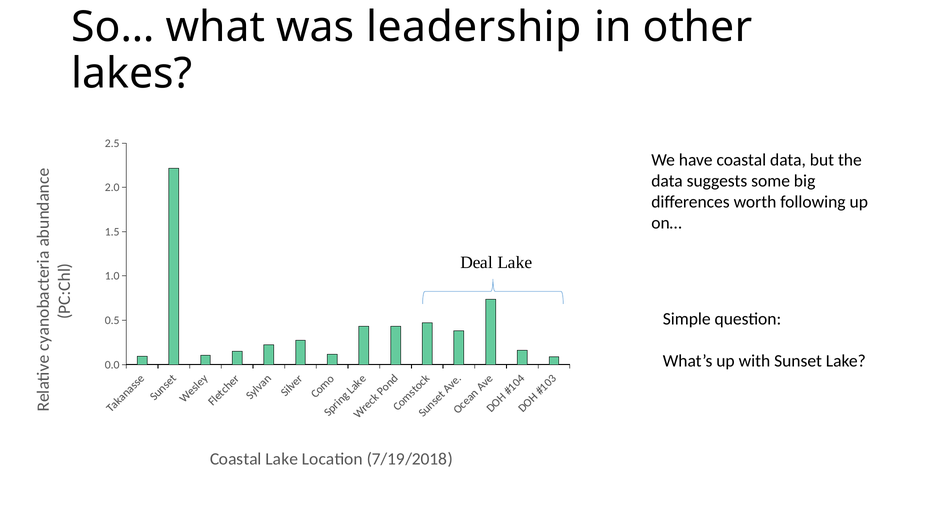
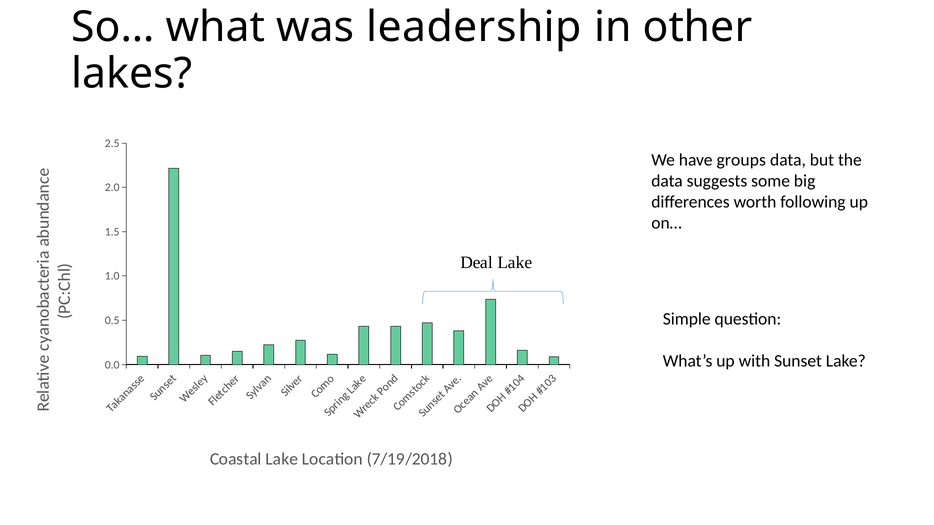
have coastal: coastal -> groups (741, 160)
